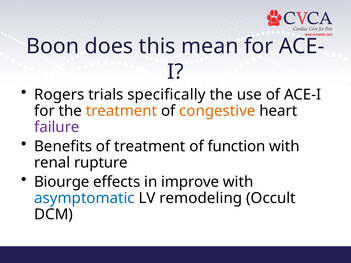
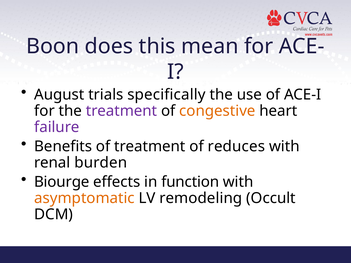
Rogers: Rogers -> August (59, 95)
treatment colour: orange -> purple (122, 111)
function: function -> reduces (236, 146)
rupture: rupture -> burden (101, 163)
improve: improve -> function (190, 182)
asymptomatic colour: blue -> orange (84, 198)
